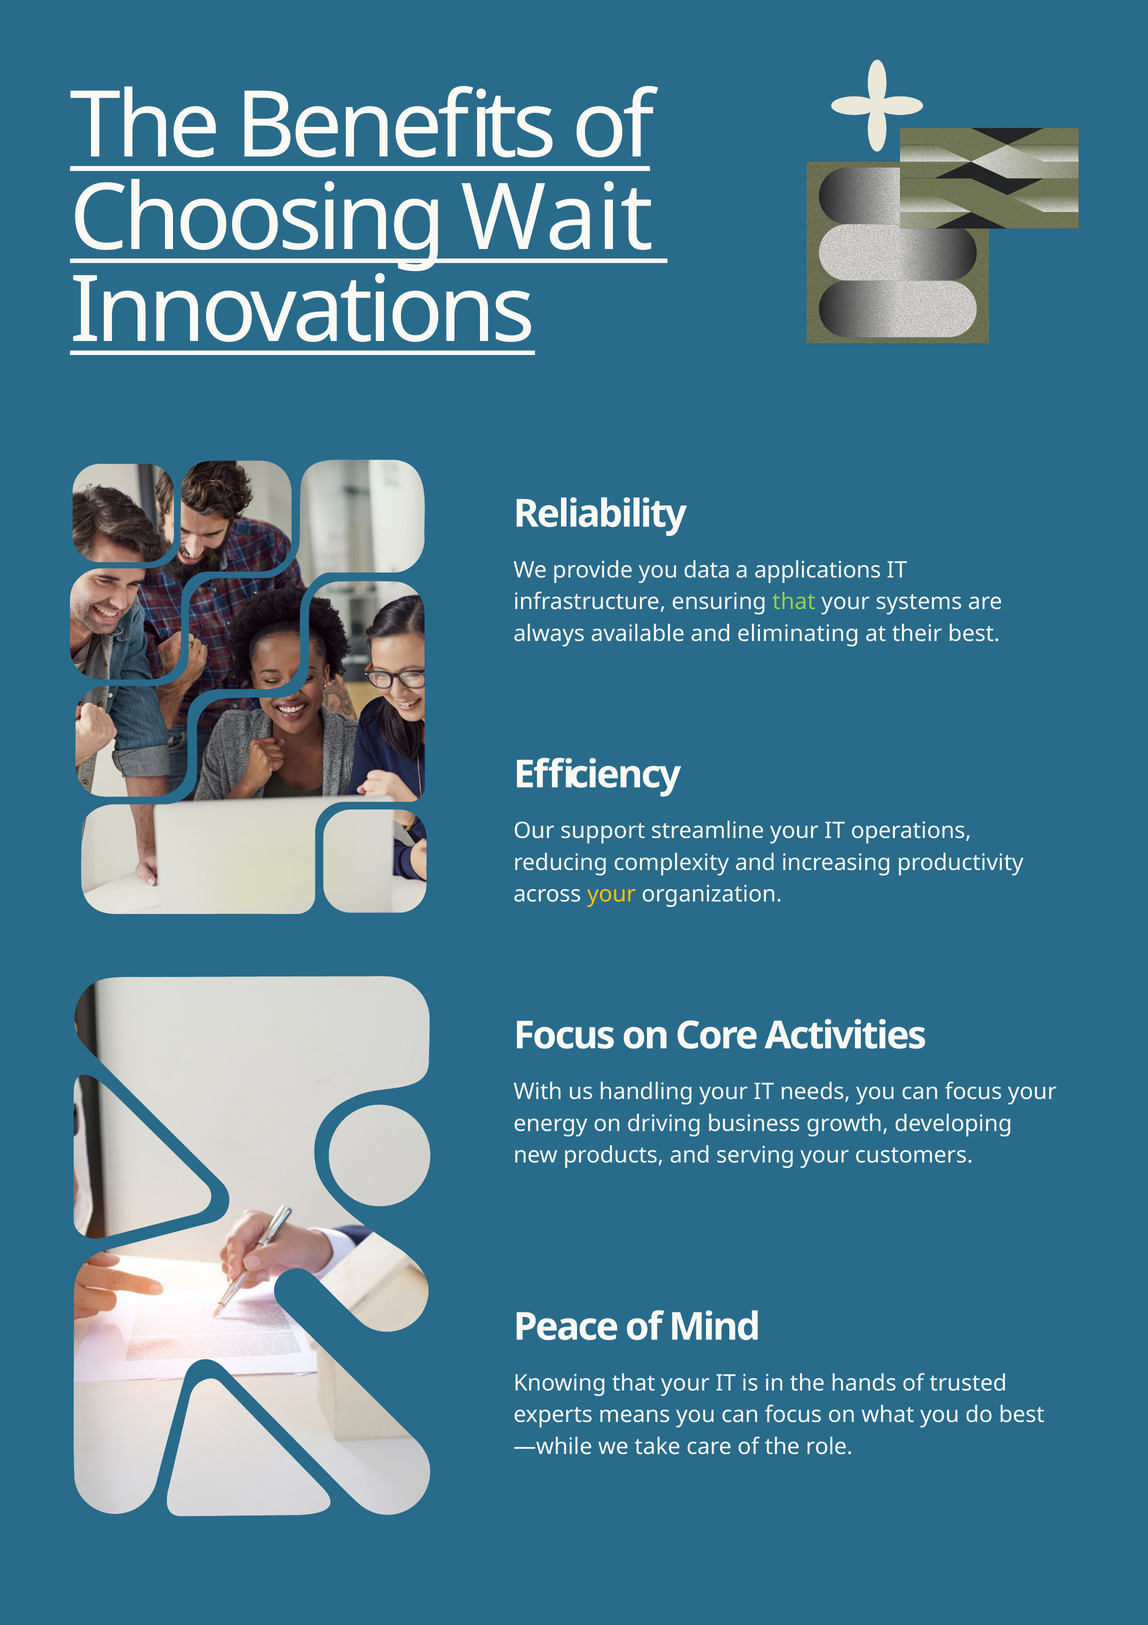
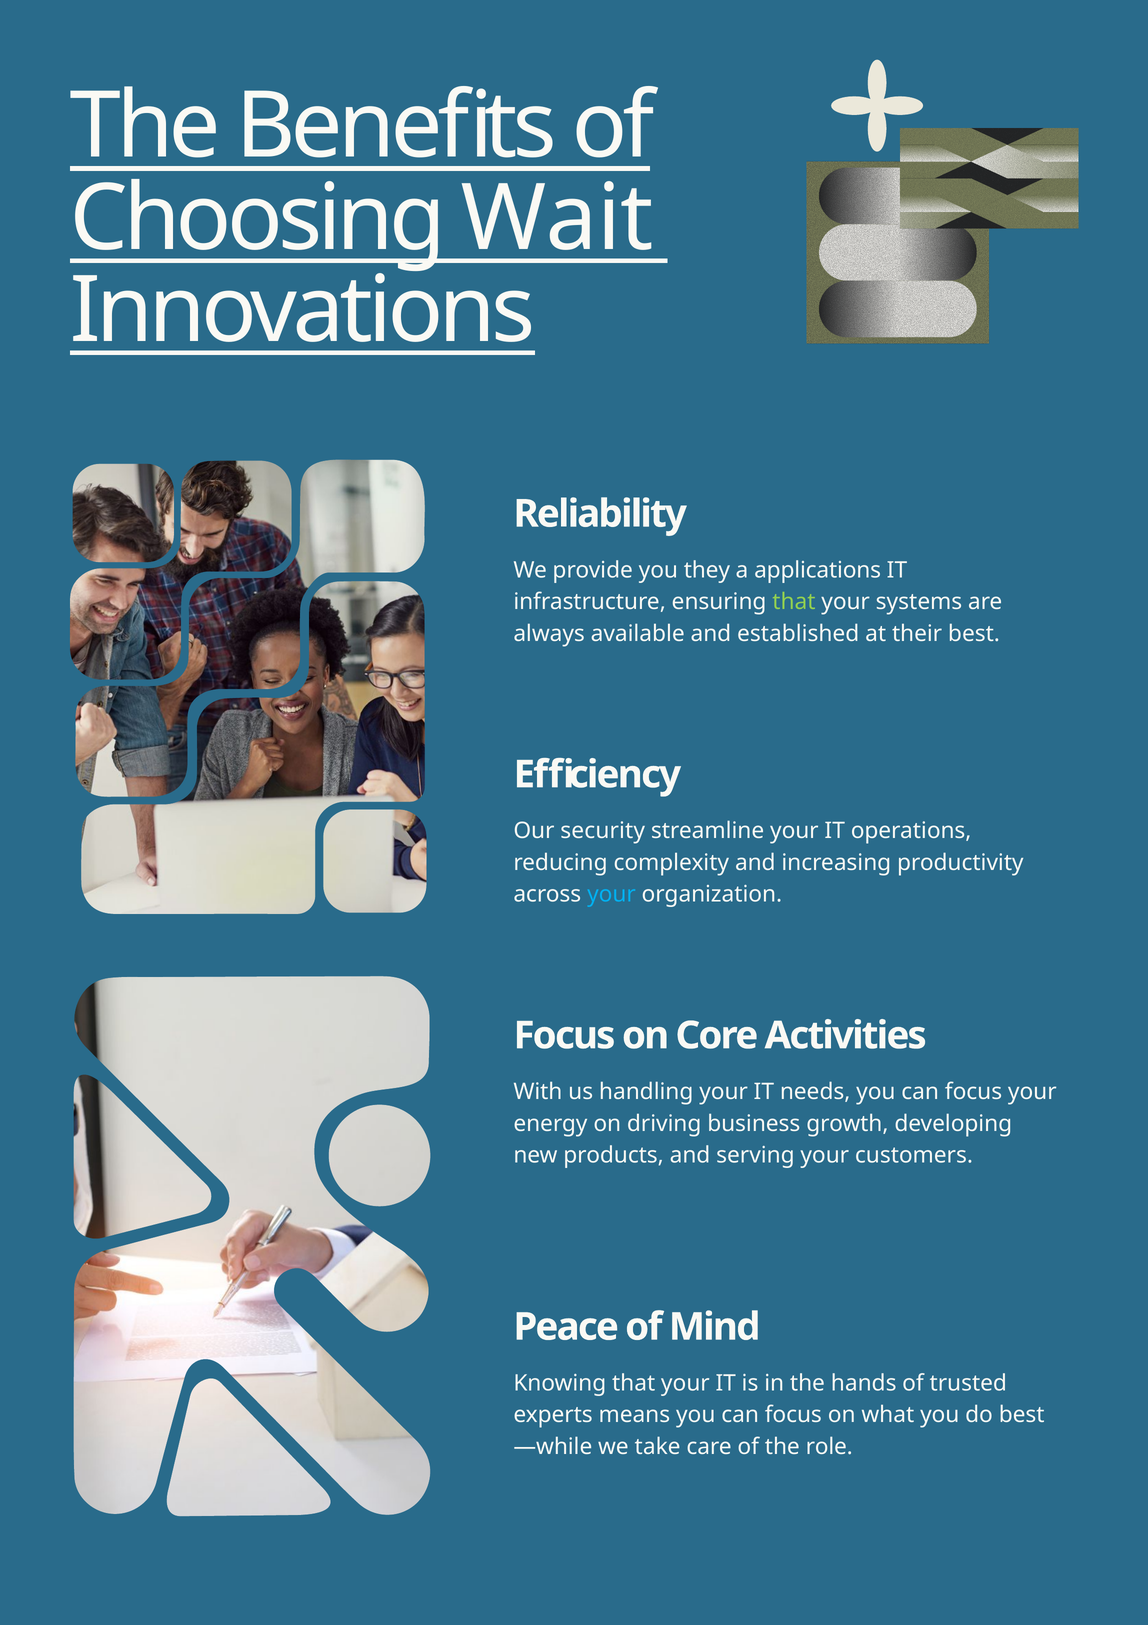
data: data -> they (707, 570)
eliminating: eliminating -> established (798, 634)
support: support -> security (603, 831)
your colour: yellow -> light blue (612, 894)
